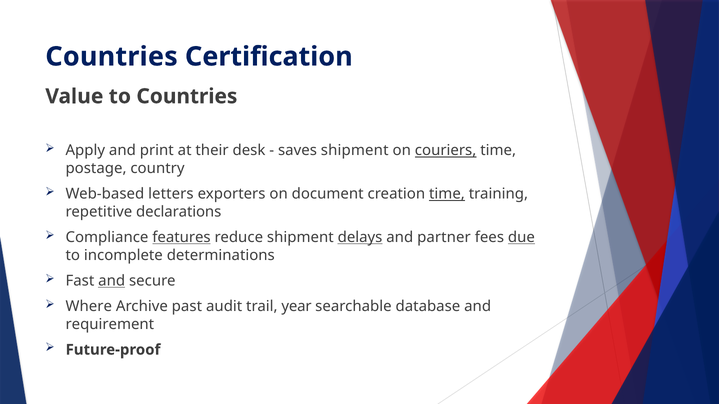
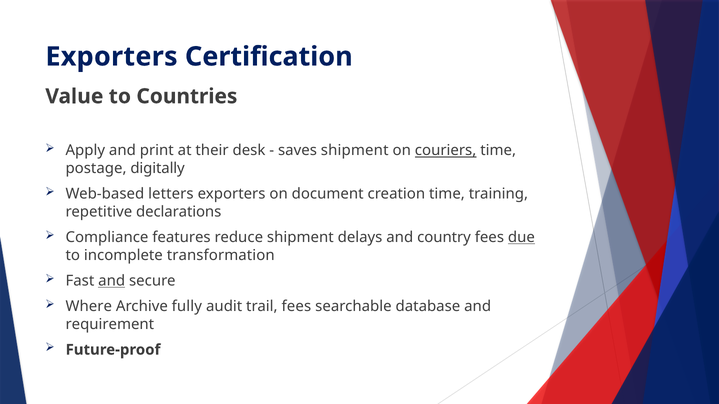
Countries: Countries -> Exporters (112, 57)
country: country -> digitally (158, 169)
time underline: present -> none (447, 194)
features underline: present -> none (182, 238)
delays underline: present -> none (360, 238)
partner: partner -> country (444, 238)
determinations: determinations -> transformation (221, 256)
past: past -> fully (187, 307)
trail year: year -> fees (296, 307)
